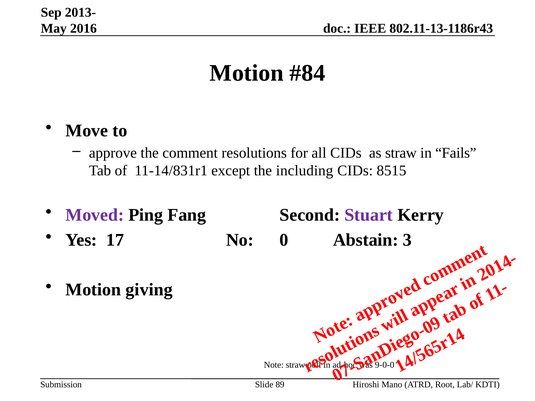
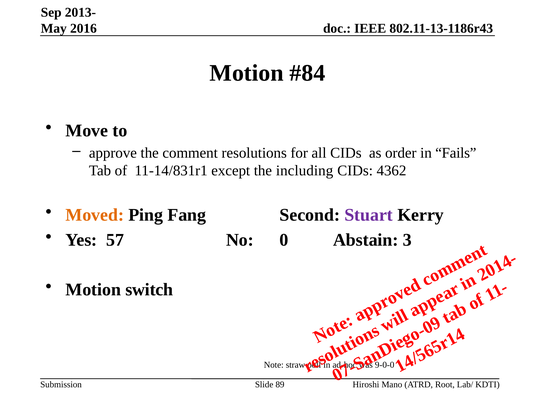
as straw: straw -> order (401, 153)
8515: 8515 -> 4362 (391, 171)
Moved colour: purple -> orange (95, 215)
17: 17 -> 57 (115, 240)
giving: giving -> switch (149, 290)
